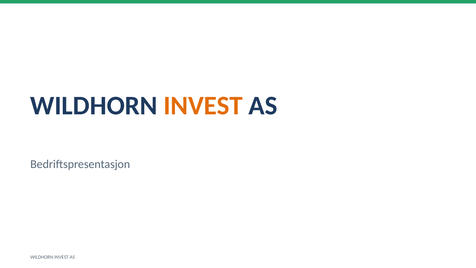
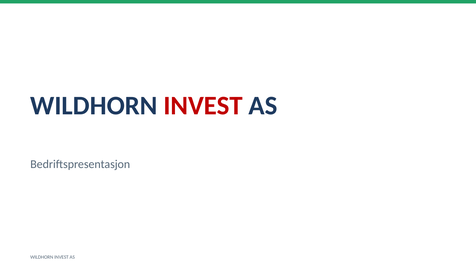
INVEST colour: orange -> red (203, 106)
